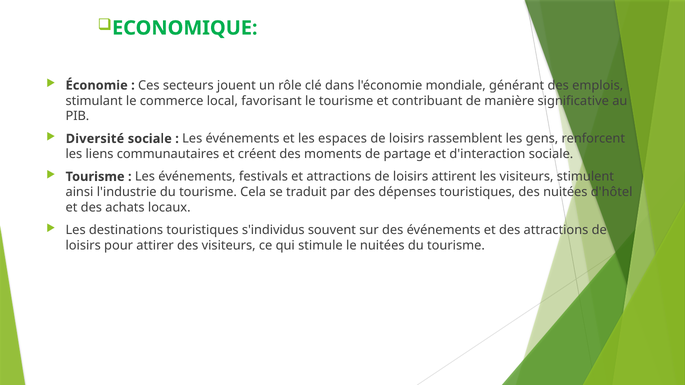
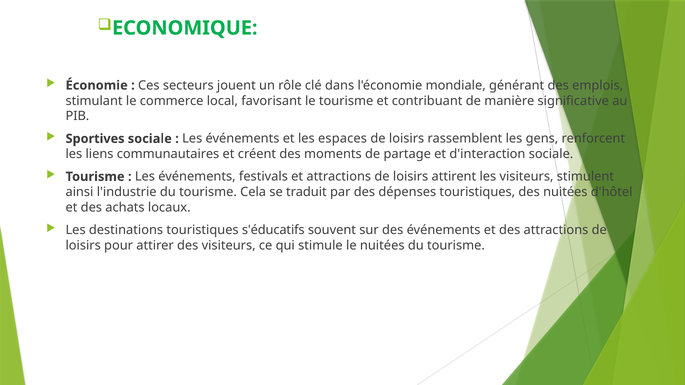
Diversité: Diversité -> Sportives (95, 139)
s'individus: s'individus -> s'éducatifs (273, 230)
